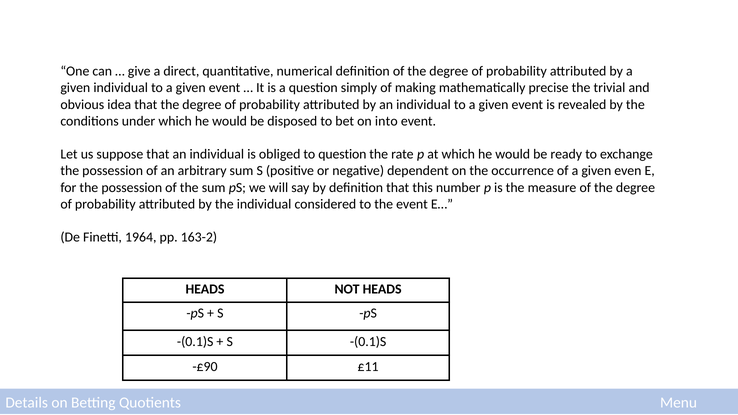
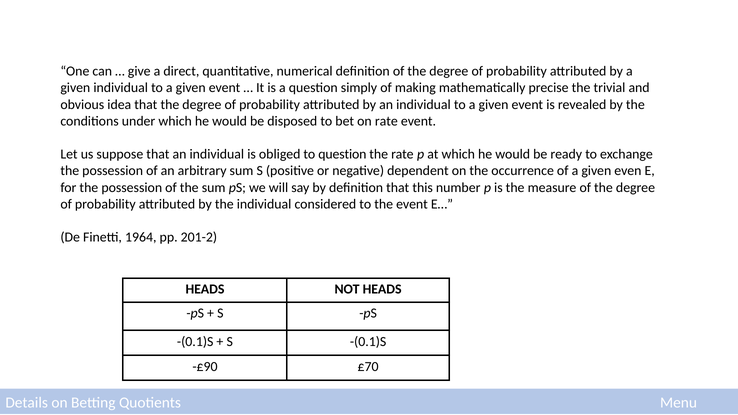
on into: into -> rate (386, 121)
163-2: 163-2 -> 201-2 (199, 237)
£11: £11 -> £70 (368, 367)
